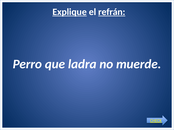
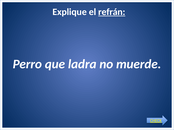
Explique underline: present -> none (70, 12)
